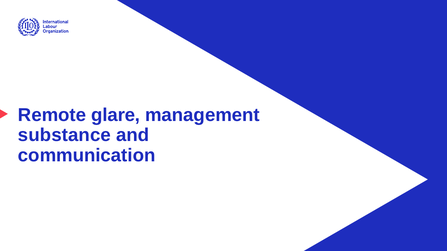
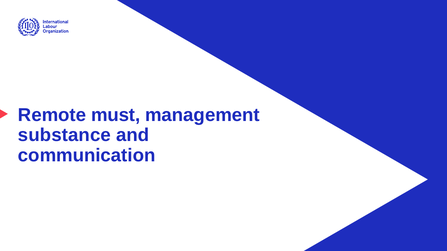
glare: glare -> must (116, 115)
